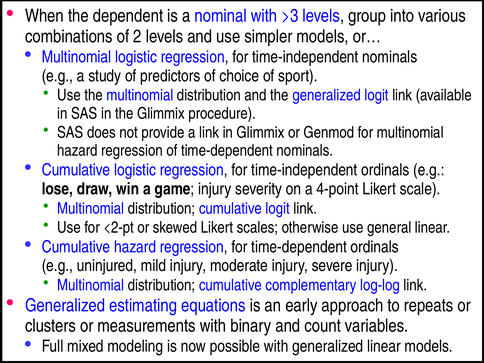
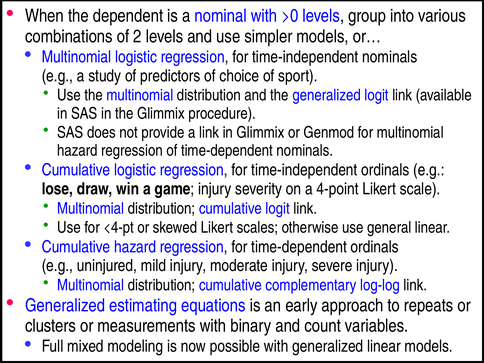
>3: >3 -> >0 (290, 16)
<2-pt: <2-pt -> <4-pt (119, 227)
